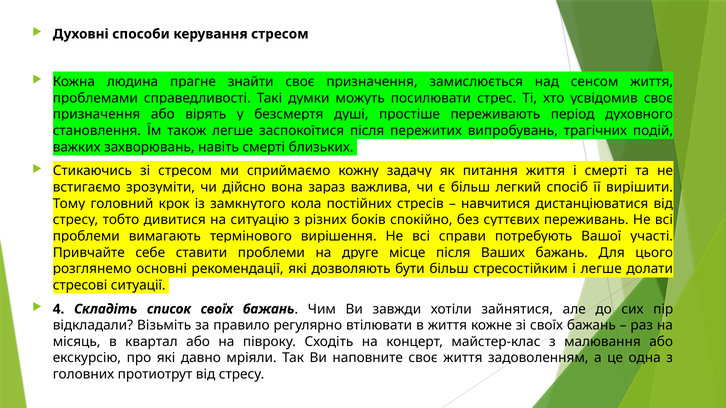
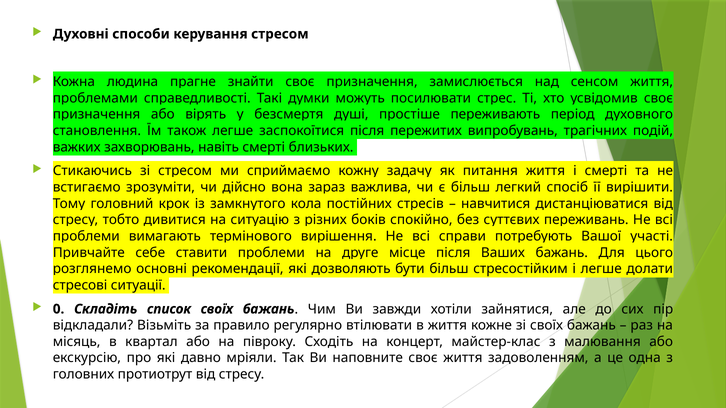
4: 4 -> 0 (59, 309)
